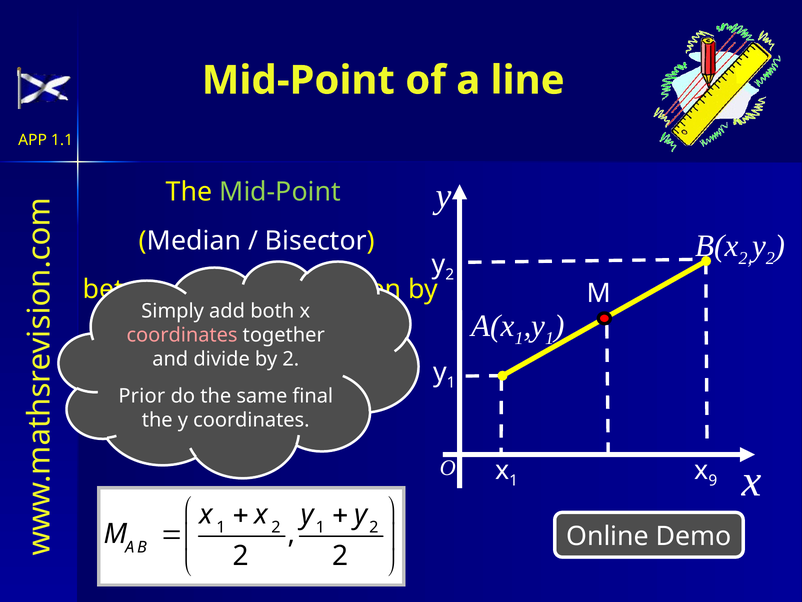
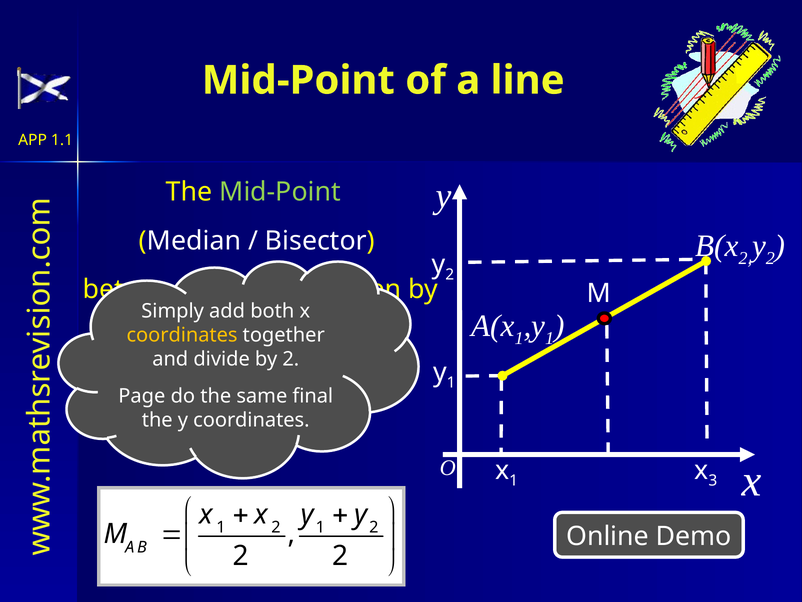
coordinates colour: pink -> yellow (182, 335)
Prior: Prior -> Page (142, 396)
9: 9 -> 3 (713, 480)
